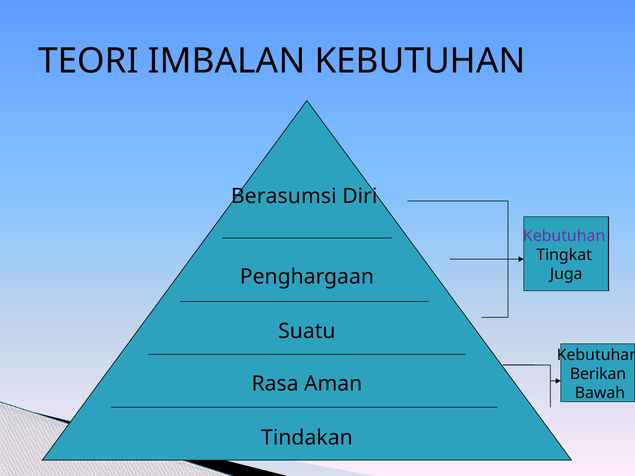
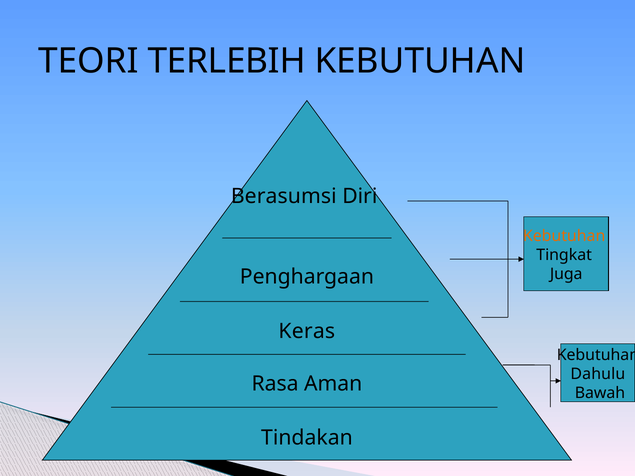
IMBALAN: IMBALAN -> TERLEBIH (227, 61)
Kebutuhan colour: purple -> orange (564, 236)
Suatu: Suatu -> Keras (307, 331)
Berikan: Berikan -> Dahulu (598, 374)
